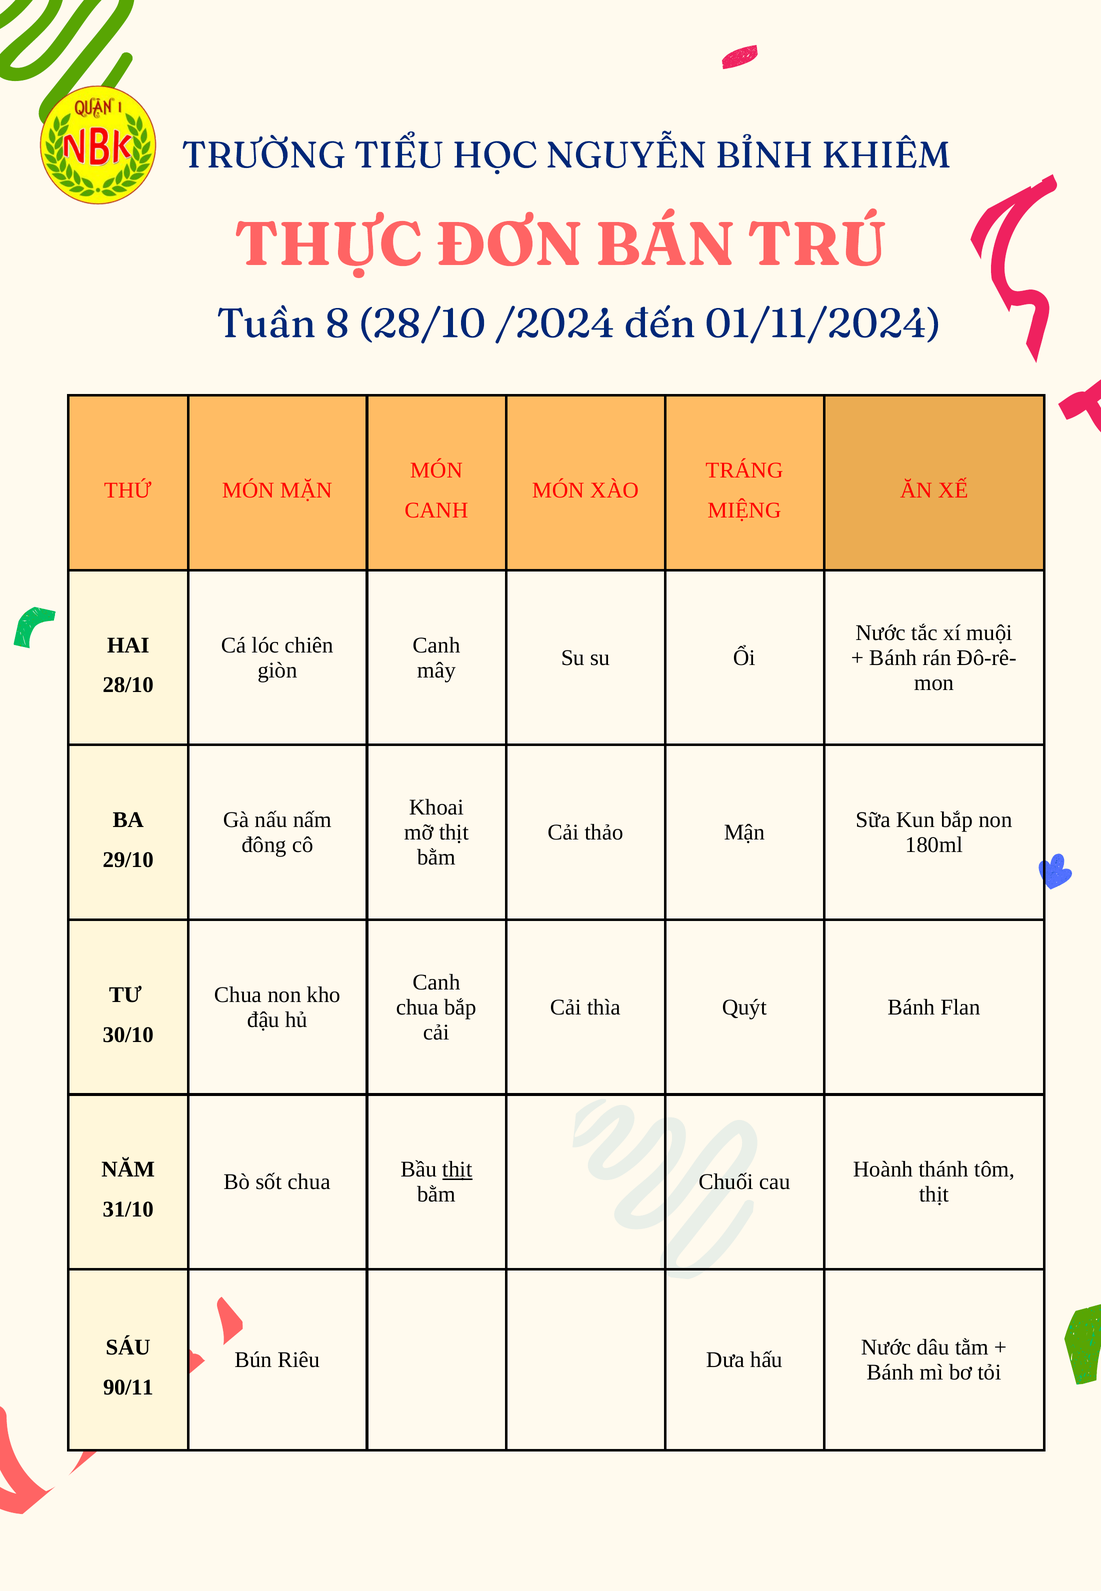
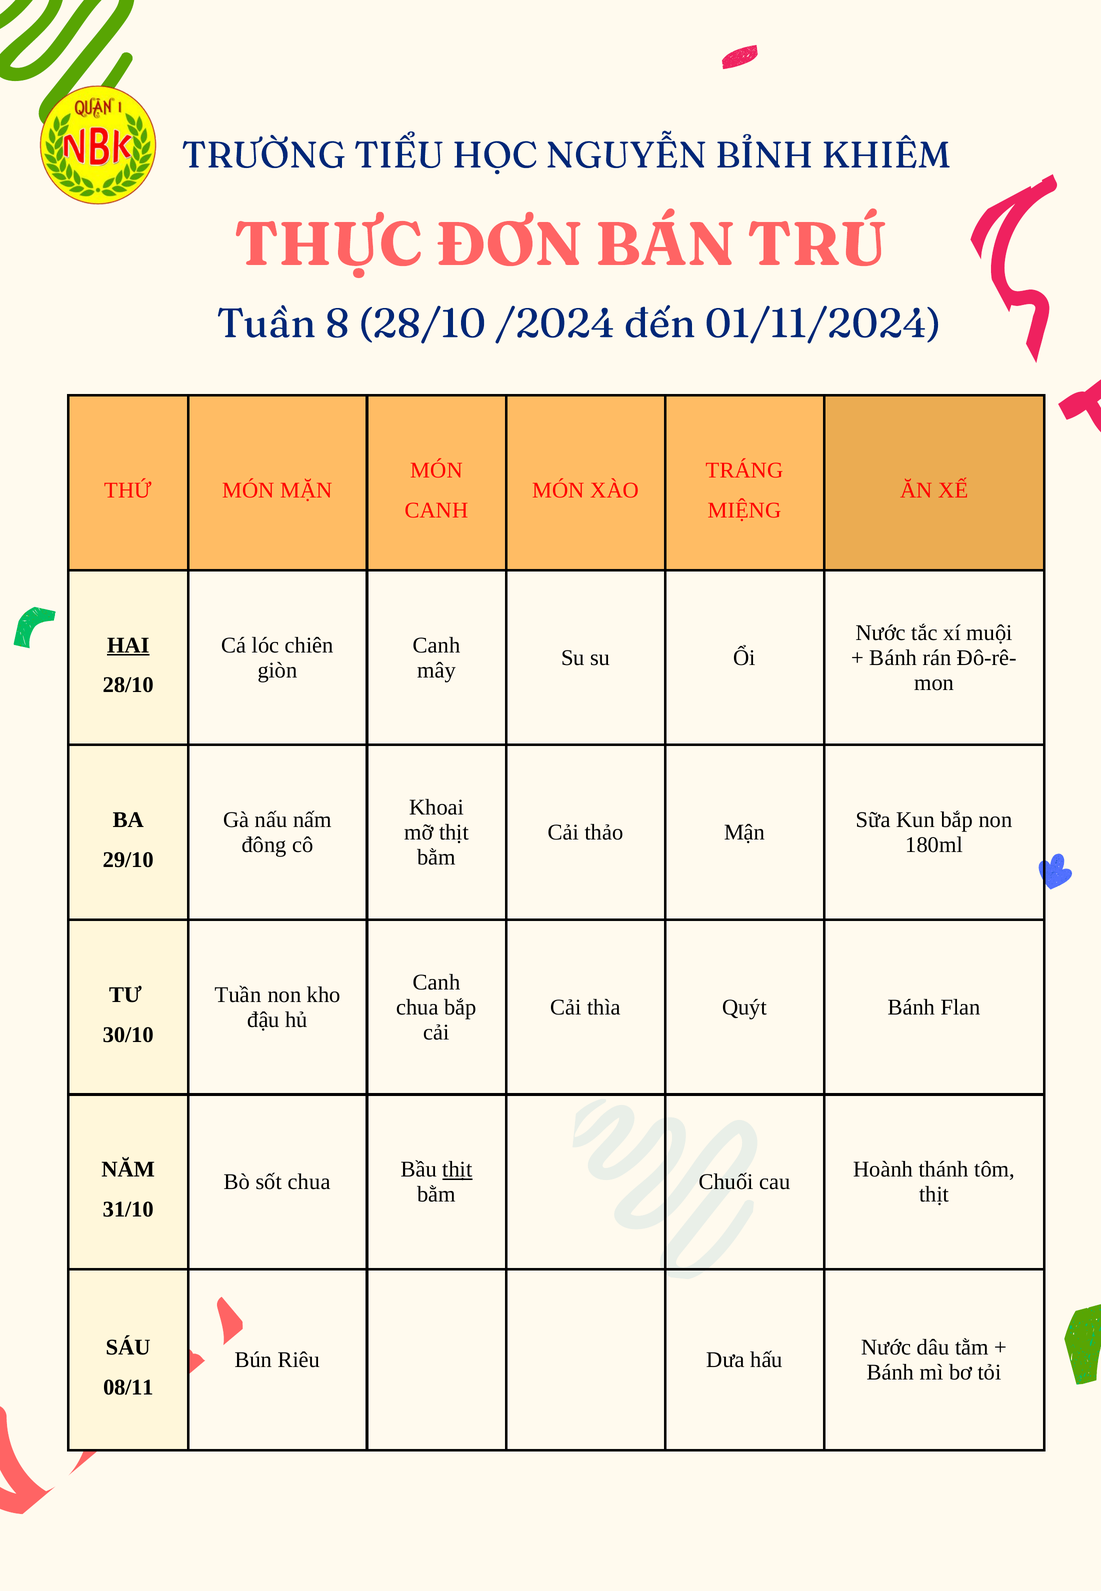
HAI underline: none -> present (128, 645)
Chua: Chua -> Tuần (238, 994)
90/11: 90/11 -> 08/11 (128, 1387)
